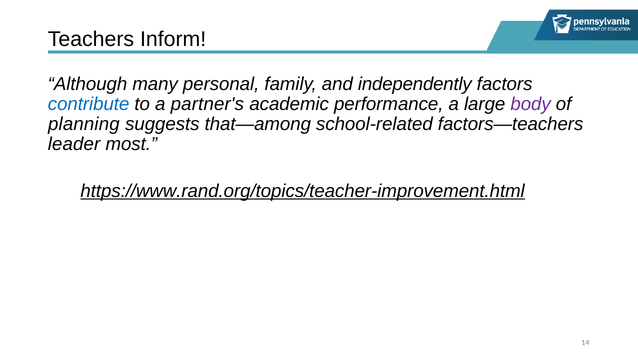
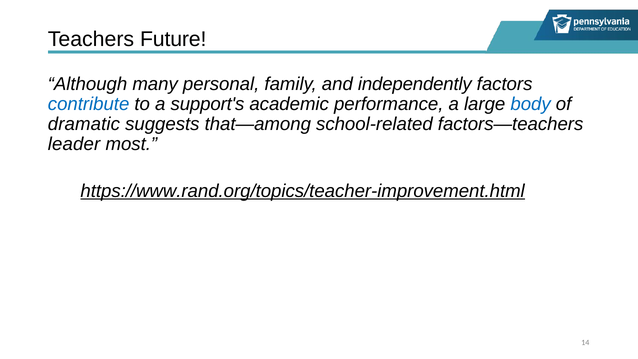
Inform: Inform -> Future (173, 39)
partner's: partner's -> support's (208, 104)
body colour: purple -> blue (531, 104)
planning: planning -> dramatic (84, 124)
